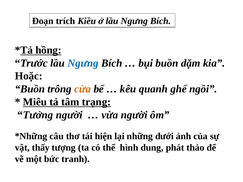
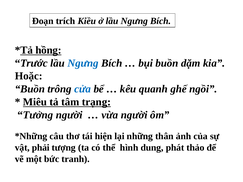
cửa colour: orange -> blue (83, 89)
dưới: dưới -> thân (164, 136)
thấy: thấy -> phải (41, 148)
